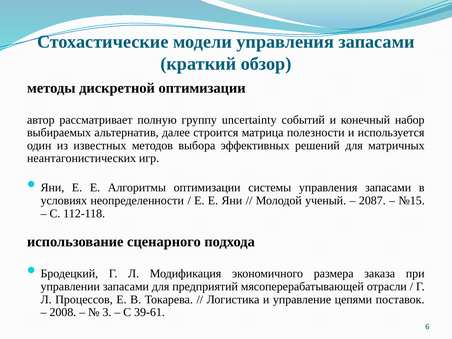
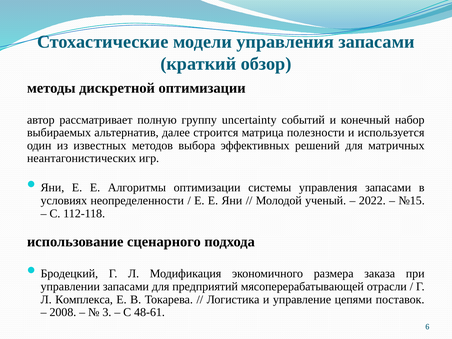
2087: 2087 -> 2022 (372, 201)
Процессов: Процессов -> Комплекса (84, 299)
39-61: 39-61 -> 48-61 (150, 312)
